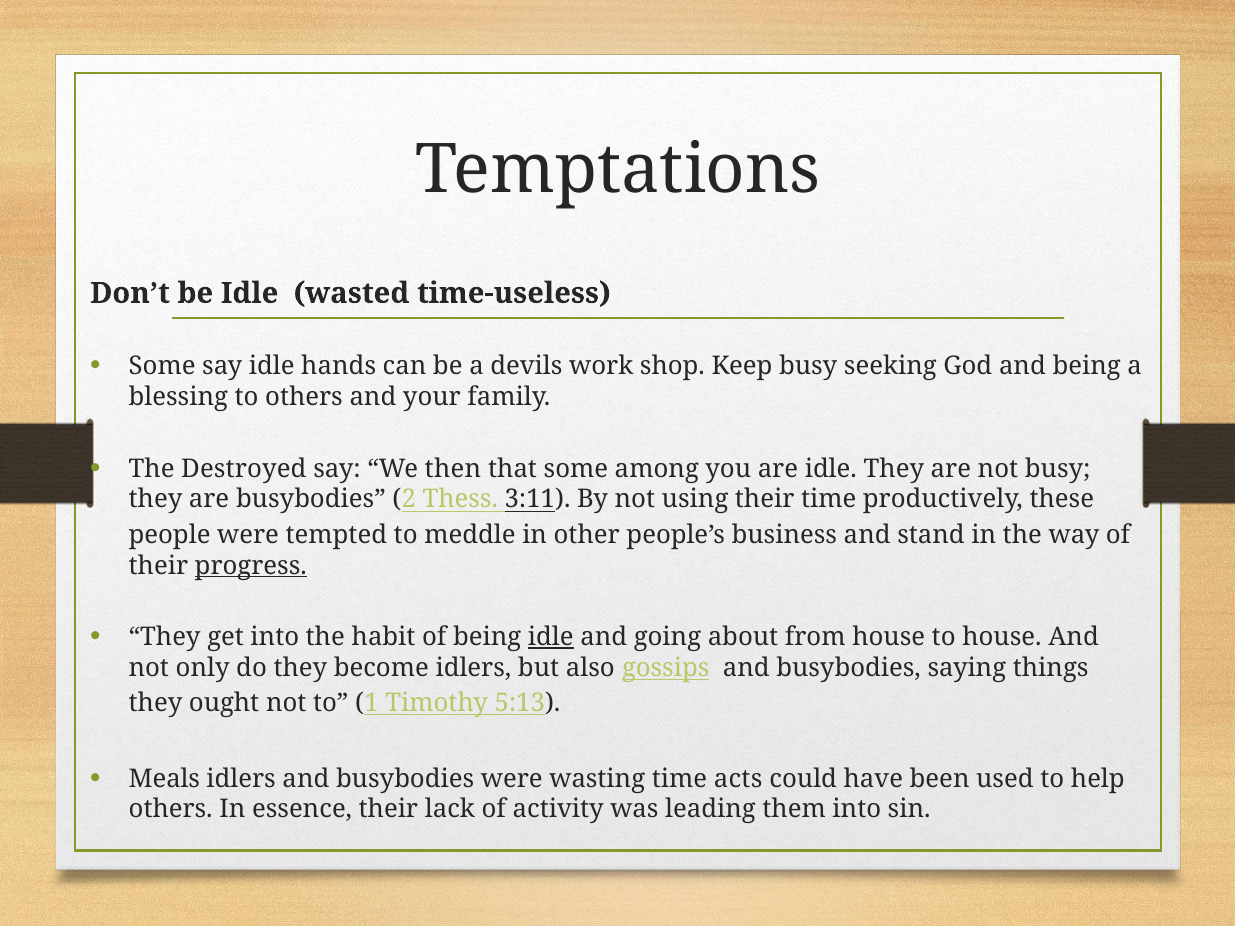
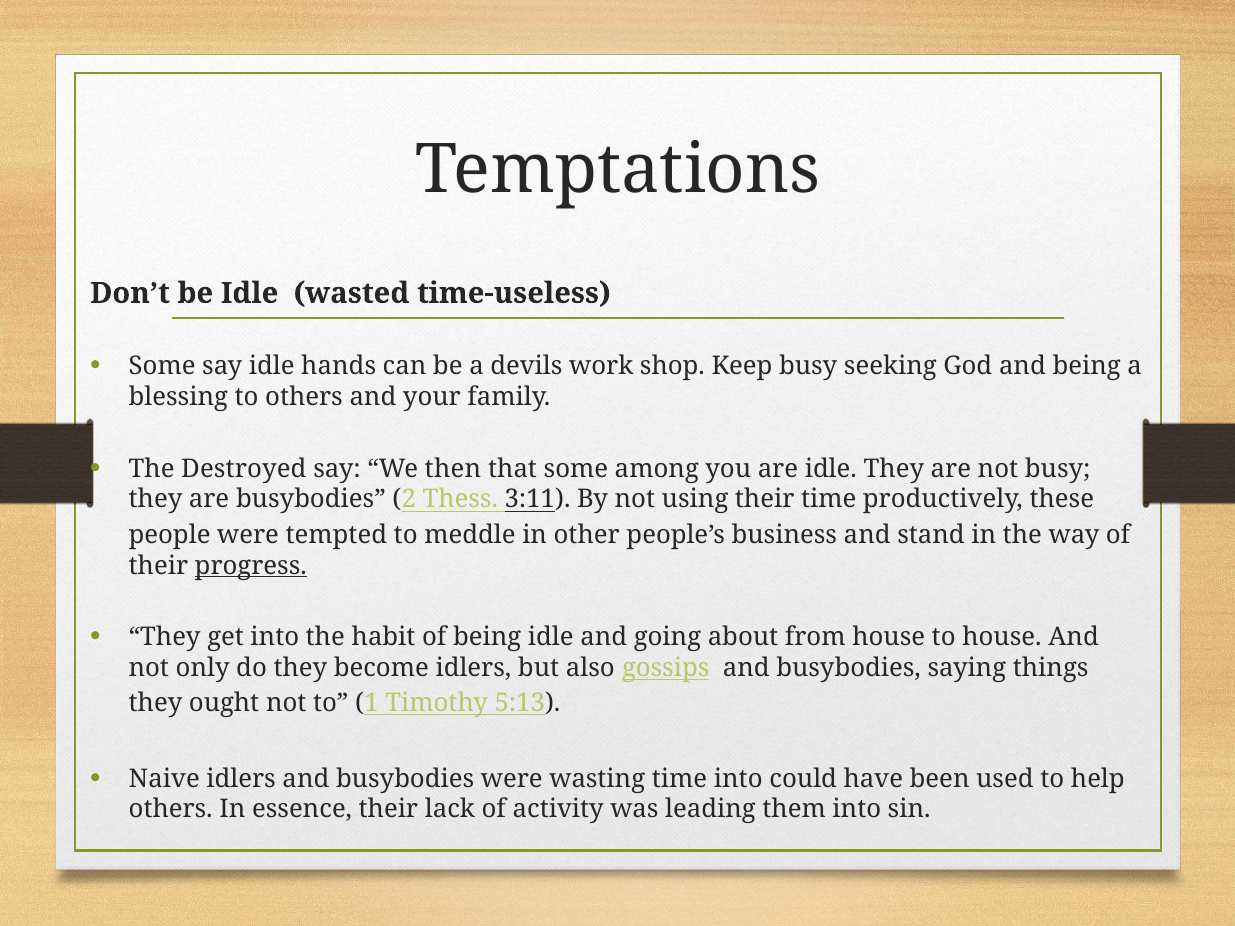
idle underline: present -> none (551, 637)
Meals: Meals -> Naive (164, 779)
time acts: acts -> into (738, 779)
